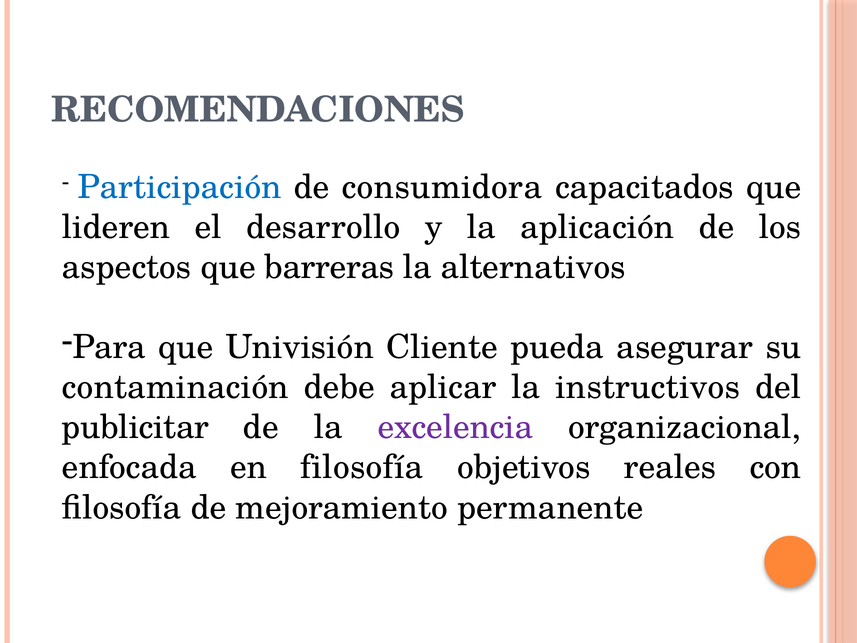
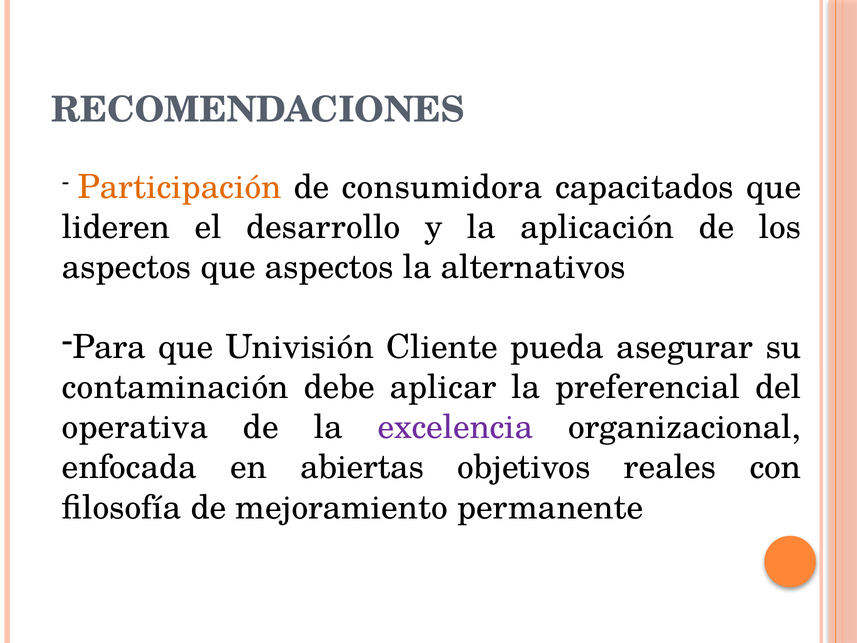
Participación colour: blue -> orange (180, 187)
que barreras: barreras -> aspectos (329, 267)
instructivos: instructivos -> preferencial (648, 387)
publicitar: publicitar -> operativa (135, 427)
en filosofía: filosofía -> abiertas (362, 467)
